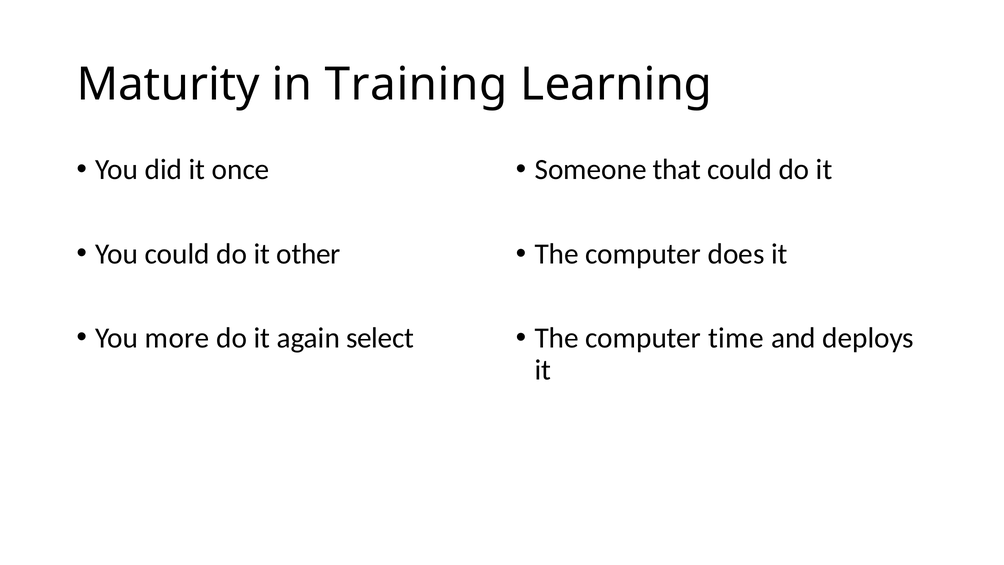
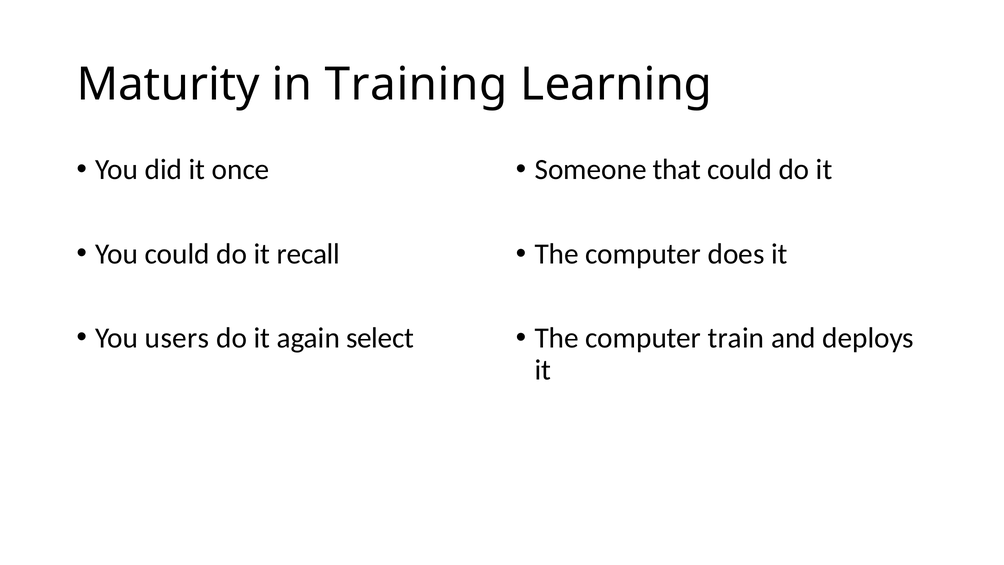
other: other -> recall (308, 254)
more: more -> users (177, 338)
time: time -> train (736, 338)
